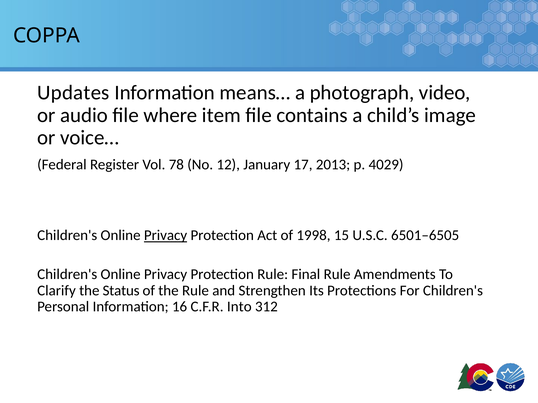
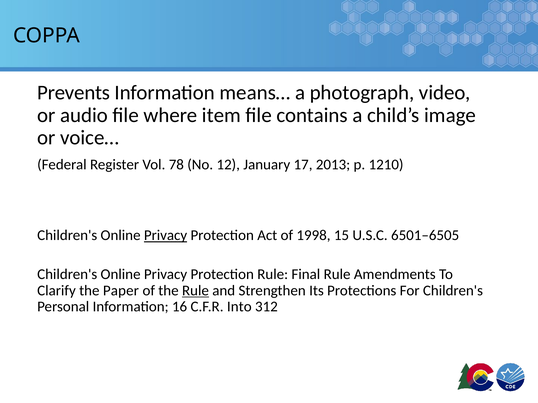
Updates: Updates -> Prevents (74, 93)
4029: 4029 -> 1210 (386, 165)
Status: Status -> Paper (121, 291)
Rule underline: none -> present (195, 291)
